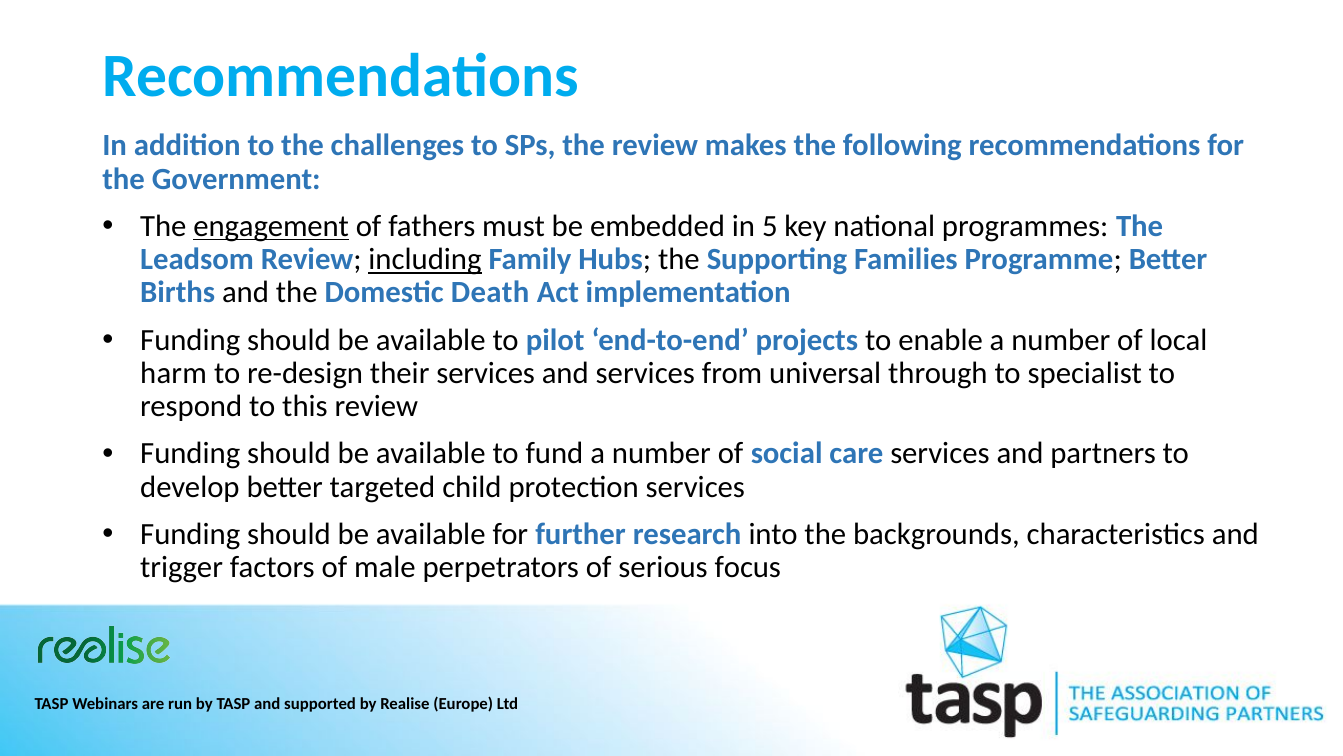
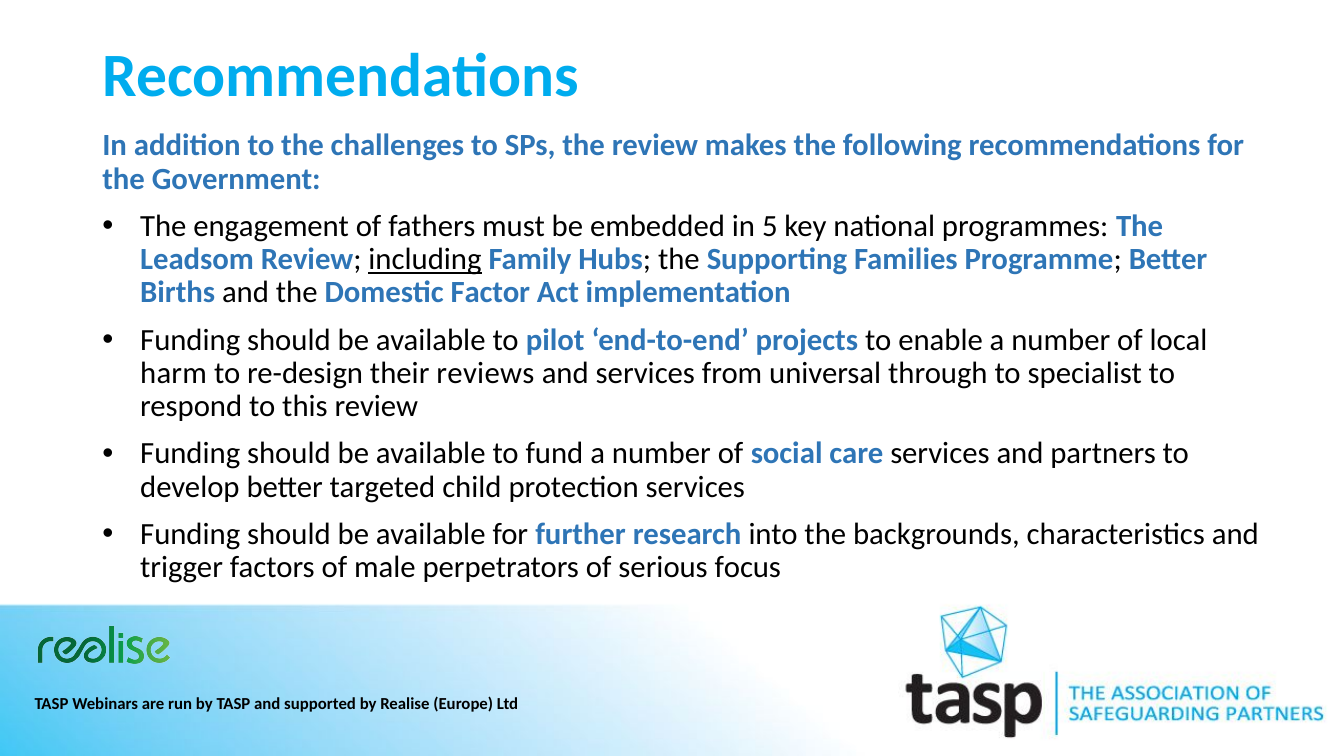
engagement underline: present -> none (271, 226)
Death: Death -> Factor (490, 293)
their services: services -> reviews (485, 373)
